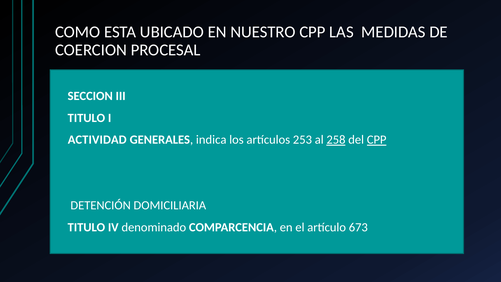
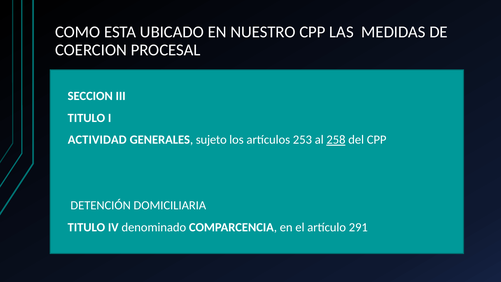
indica: indica -> sujeto (211, 140)
CPP underline: present -> none (377, 140)
673: 673 -> 291 (358, 227)
